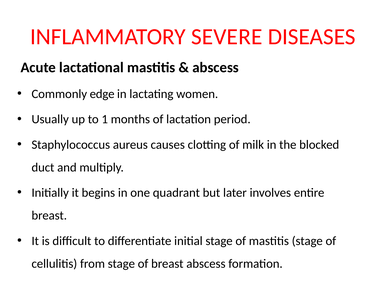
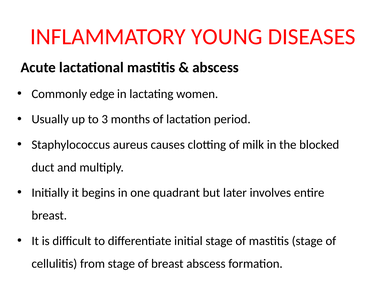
SEVERE: SEVERE -> YOUNG (227, 37)
1: 1 -> 3 (105, 119)
